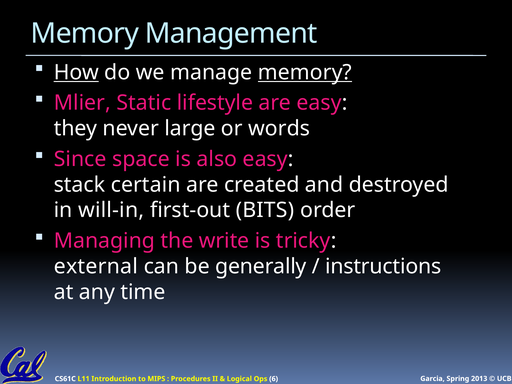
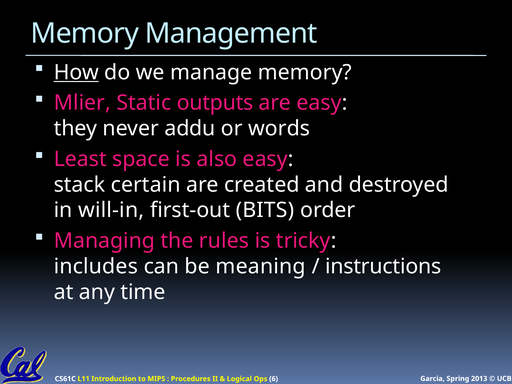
memory underline: present -> none (305, 72)
lifestyle: lifestyle -> outputs (215, 103)
large: large -> addu (190, 129)
Since: Since -> Least (80, 159)
write: write -> rules (224, 241)
external: external -> includes (96, 266)
generally: generally -> meaning (261, 266)
